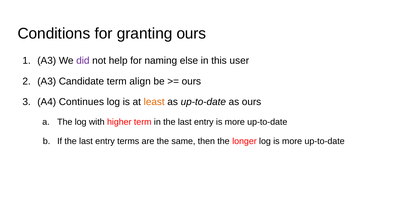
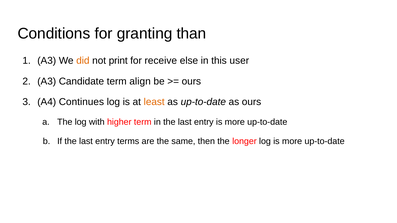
granting ours: ours -> than (191, 34)
did colour: purple -> orange (83, 61)
help: help -> print (118, 61)
naming: naming -> receive (161, 61)
